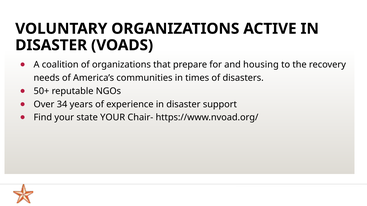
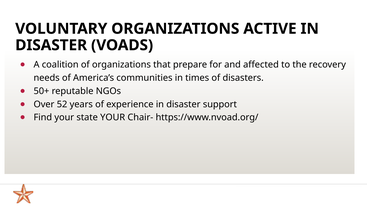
housing: housing -> affected (261, 65)
34: 34 -> 52 (62, 104)
